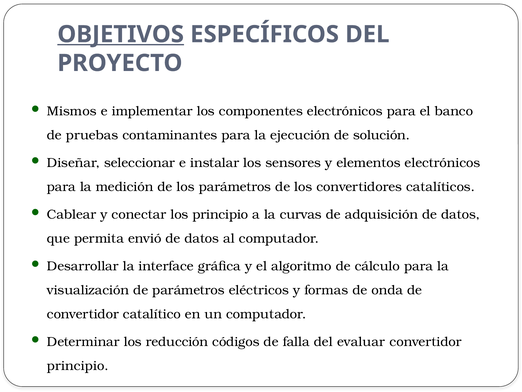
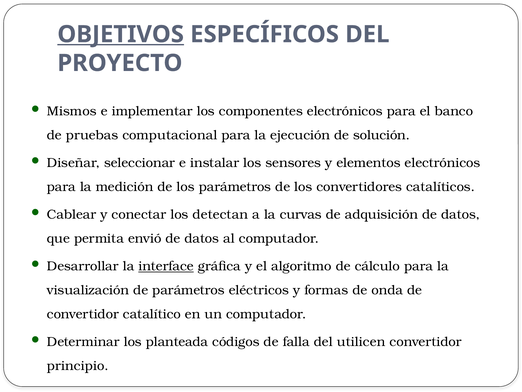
contaminantes: contaminantes -> computacional (170, 135)
los principio: principio -> detectan (220, 214)
interface underline: none -> present (166, 266)
reducción: reducción -> planteada (177, 342)
evaluar: evaluar -> utilicen (361, 342)
